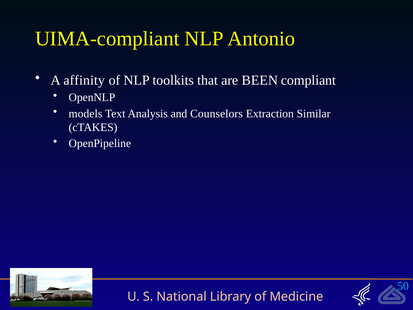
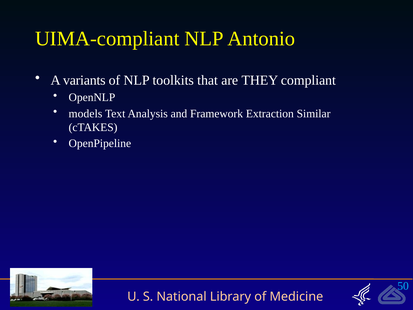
affinity: affinity -> variants (84, 80)
BEEN: BEEN -> THEY (260, 80)
Counselors: Counselors -> Framework (217, 113)
